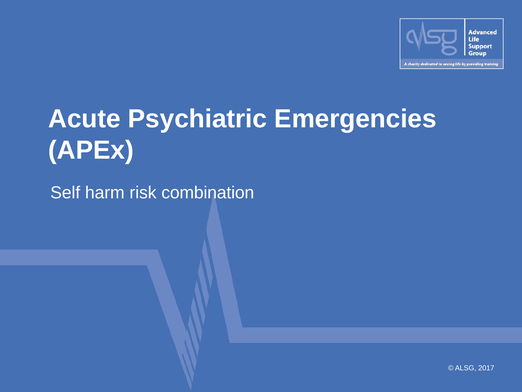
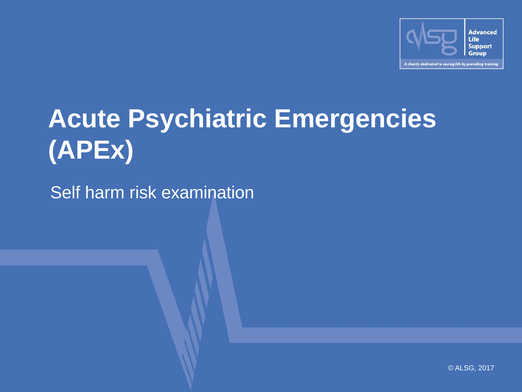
combination: combination -> examination (208, 193)
